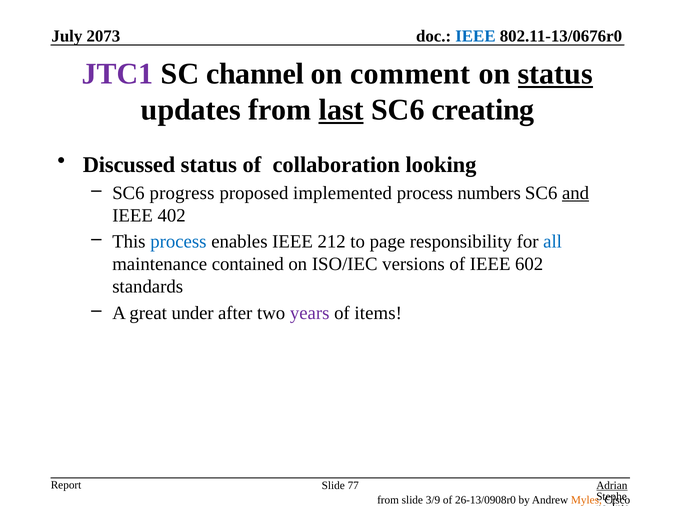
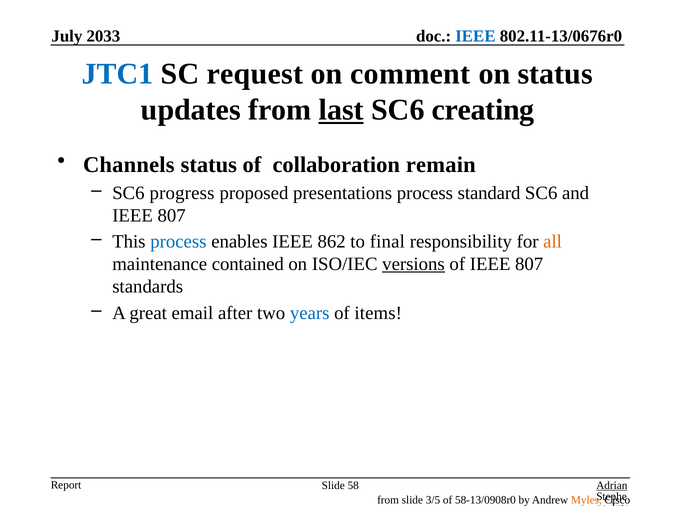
2073: 2073 -> 2033 (103, 36)
JTC1 colour: purple -> blue (117, 74)
channel: channel -> request (255, 74)
status underline: present -> none (555, 74)
Discussed: Discussed -> Channels (129, 165)
looking: looking -> remain (441, 165)
implemented: implemented -> presentations (343, 193)
numbers: numbers -> standard (489, 193)
and underline: present -> none (576, 193)
402: 402 -> 807 (172, 215)
212: 212 -> 862 (332, 242)
page: page -> final (387, 242)
all colour: blue -> orange (553, 242)
versions underline: none -> present (414, 264)
of IEEE 602: 602 -> 807 (529, 264)
under: under -> email (192, 313)
years colour: purple -> blue (310, 313)
77: 77 -> 58 (353, 486)
3/9: 3/9 -> 3/5 (433, 500)
26-13/0908r0: 26-13/0908r0 -> 58-13/0908r0 (485, 500)
